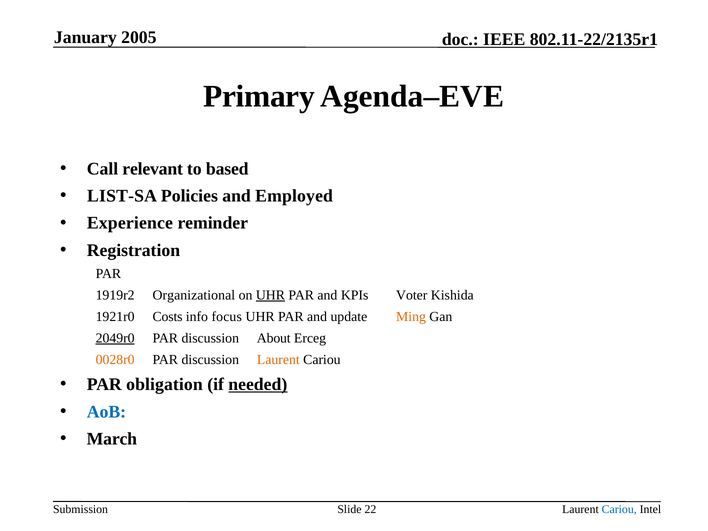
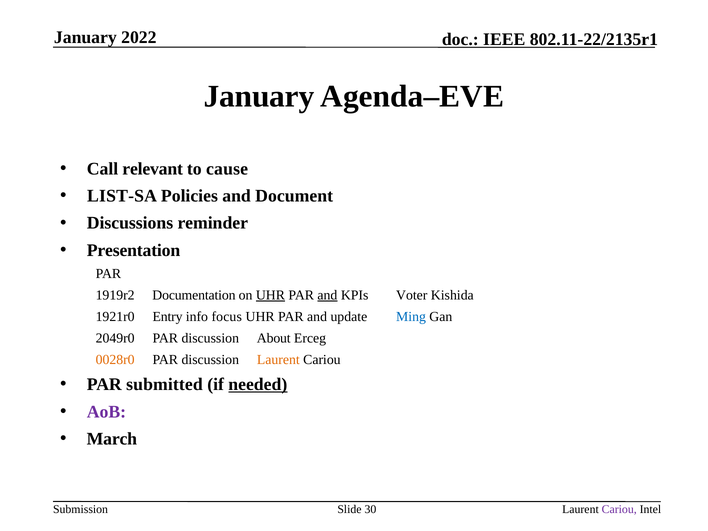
2005: 2005 -> 2022 (139, 38)
Primary: Primary -> January (259, 97)
based: based -> cause (227, 169)
Employed: Employed -> Document (294, 196)
Experience: Experience -> Discussions (130, 223)
Registration: Registration -> Presentation (134, 250)
Organizational: Organizational -> Documentation (194, 295)
and underline: none -> present (327, 295)
Costs: Costs -> Entry (168, 317)
Ming colour: orange -> blue (411, 317)
2049r0 underline: present -> none (115, 338)
obligation: obligation -> submitted (164, 385)
AoB colour: blue -> purple (106, 412)
22: 22 -> 30 (370, 509)
Cariou colour: blue -> purple (619, 509)
